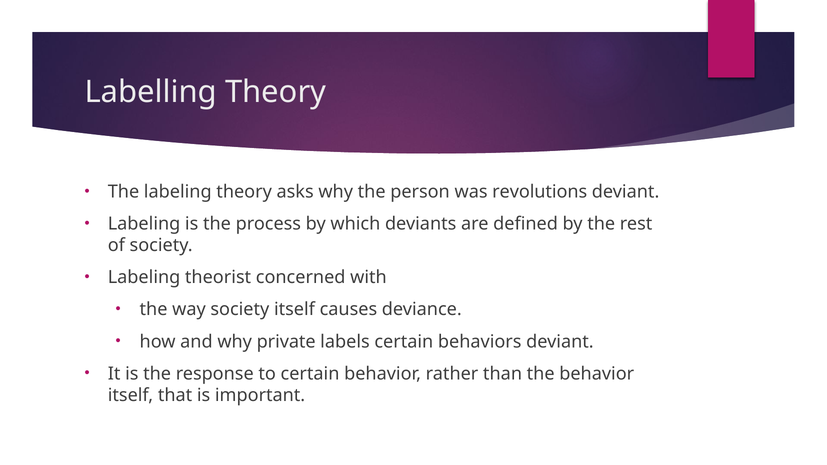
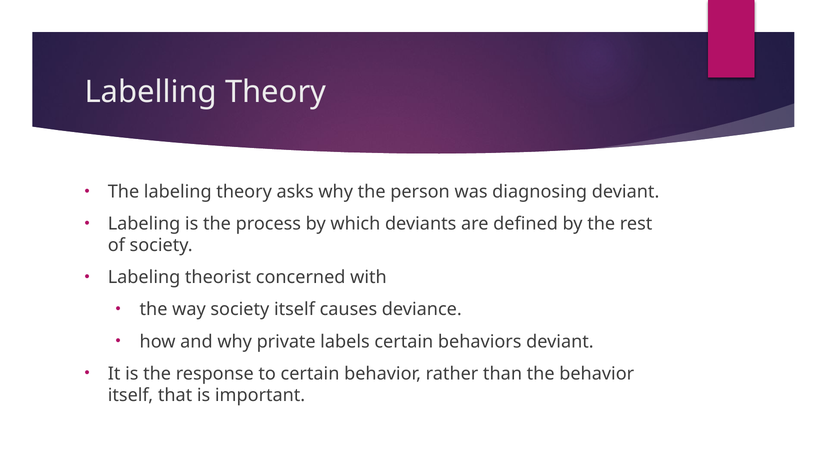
revolutions: revolutions -> diagnosing (540, 192)
